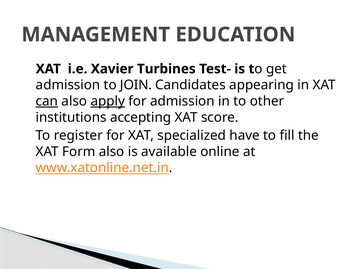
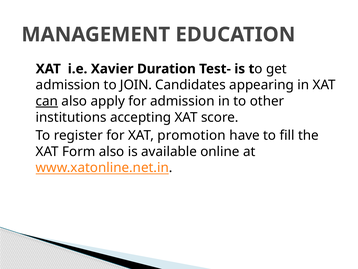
Turbines: Turbines -> Duration (166, 69)
apply underline: present -> none (108, 101)
specialized: specialized -> promotion (192, 135)
